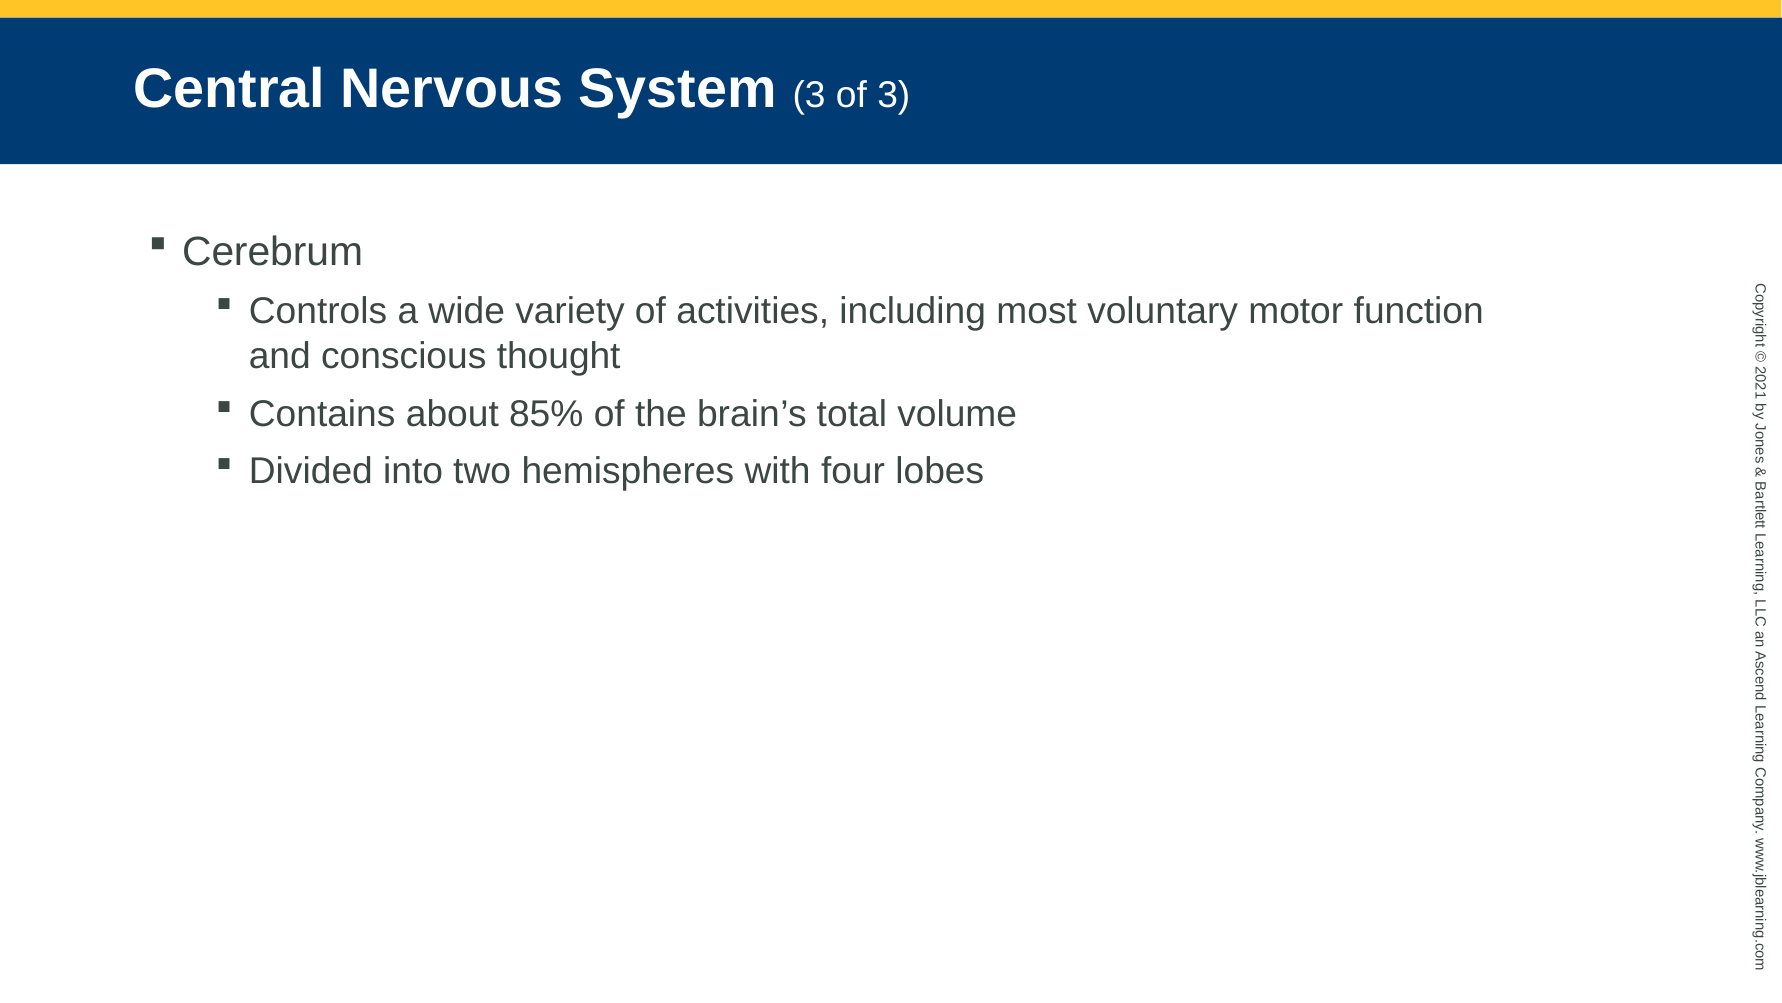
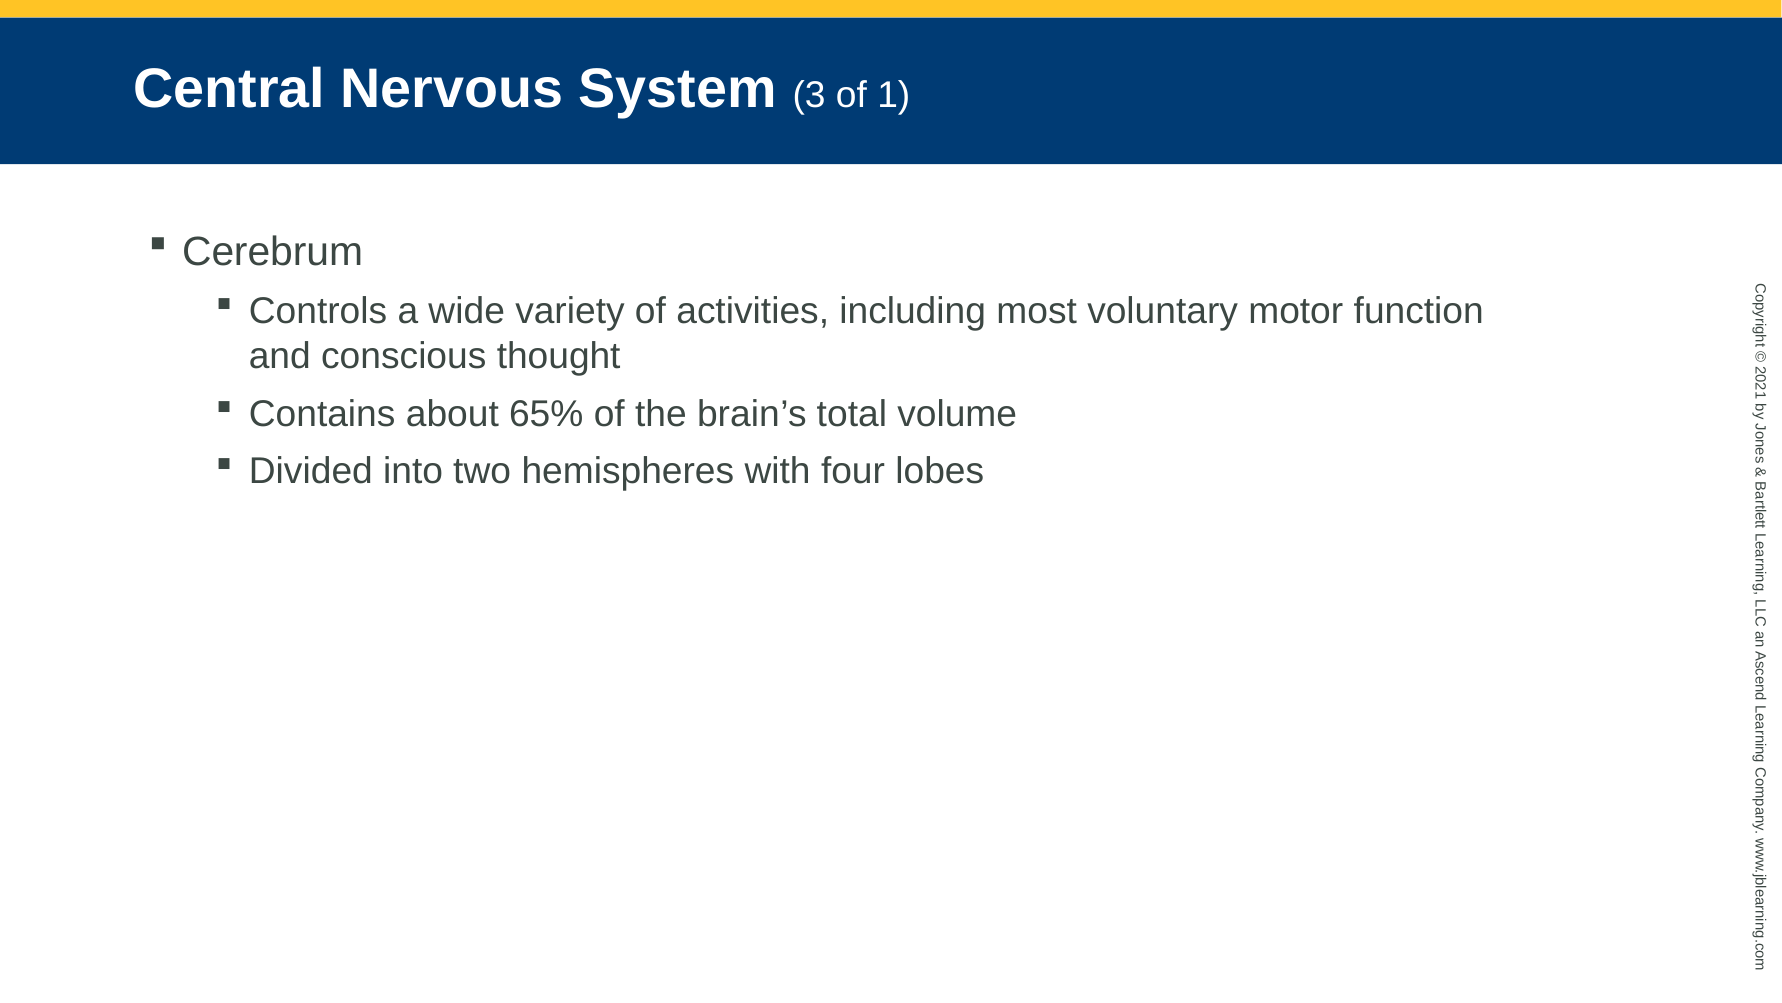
of 3: 3 -> 1 (894, 96)
85%: 85% -> 65% (546, 414)
